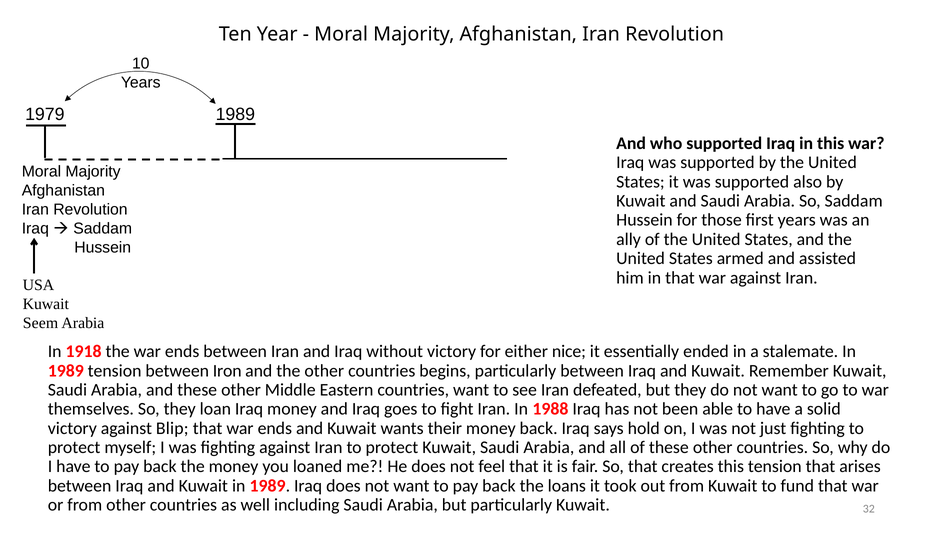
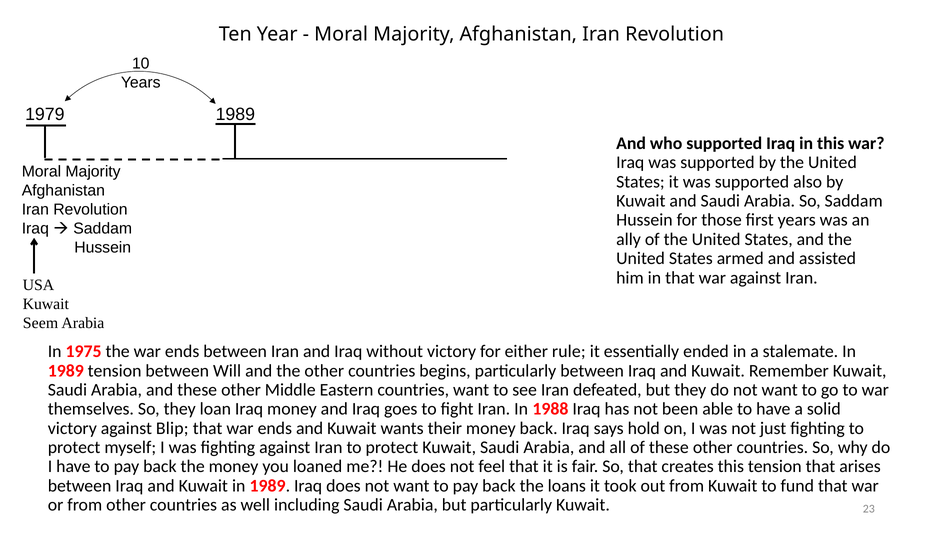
1918: 1918 -> 1975 (84, 352)
nice: nice -> rule (569, 352)
Iron: Iron -> Will (227, 371)
32: 32 -> 23 (869, 509)
